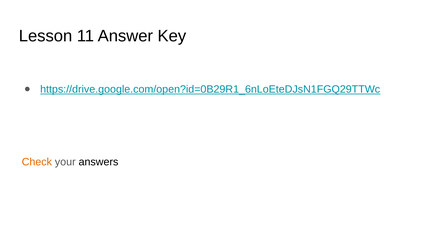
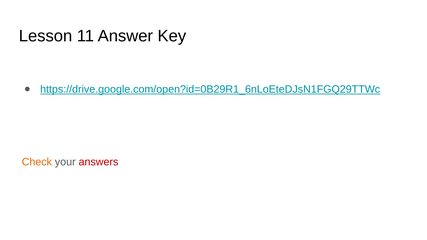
answers colour: black -> red (98, 162)
